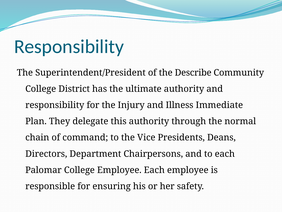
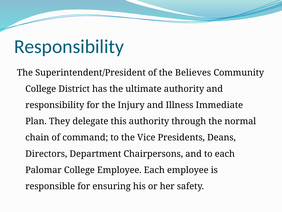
Describe: Describe -> Believes (193, 73)
